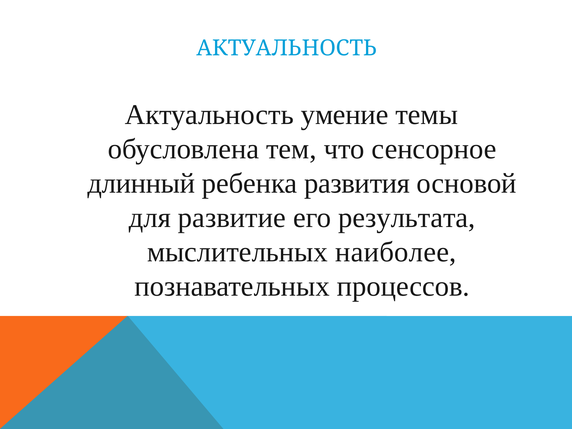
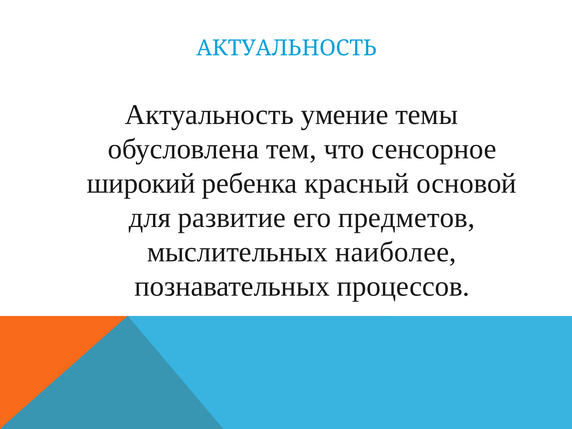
длинный: длинный -> широкий (141, 184)
развития: развития -> красный (357, 184)
результата: результата -> предметов (407, 218)
